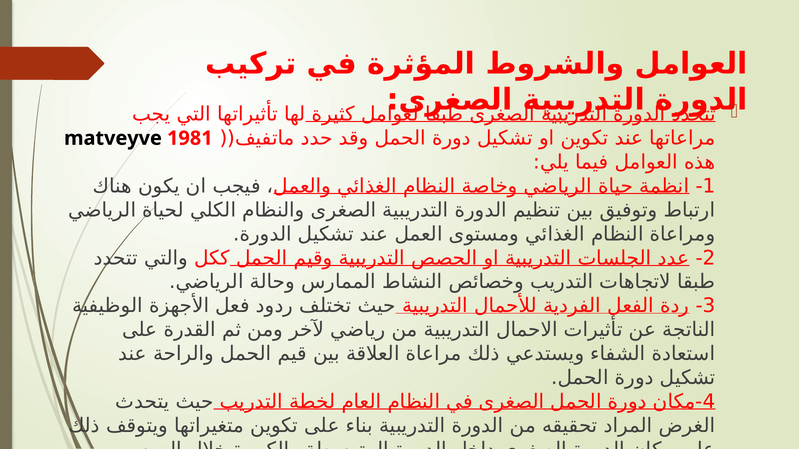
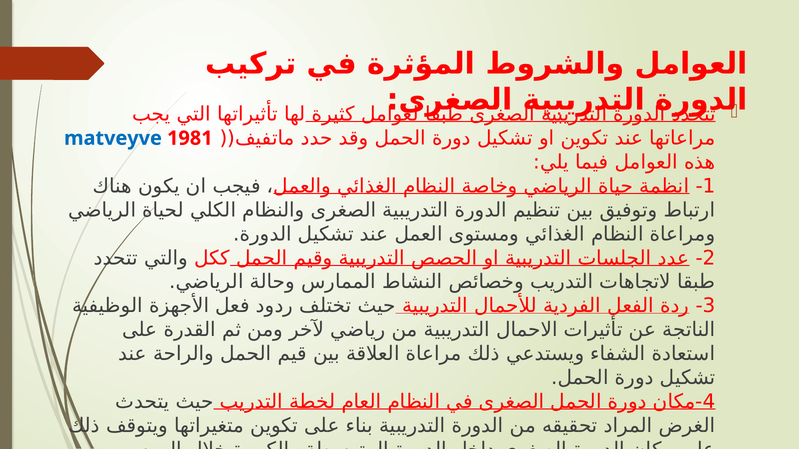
matveyve colour: black -> blue (113, 138)
